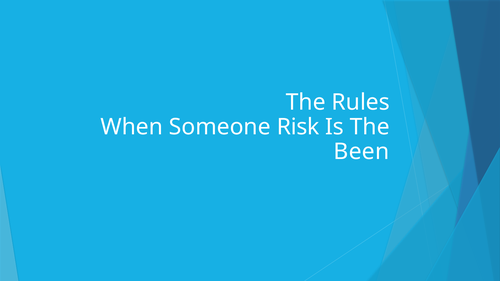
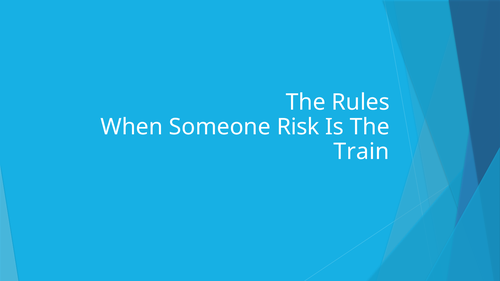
Been: Been -> Train (361, 152)
